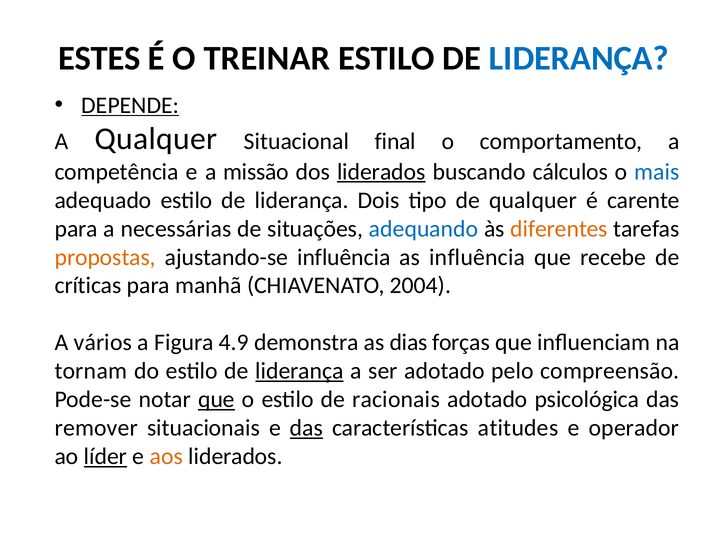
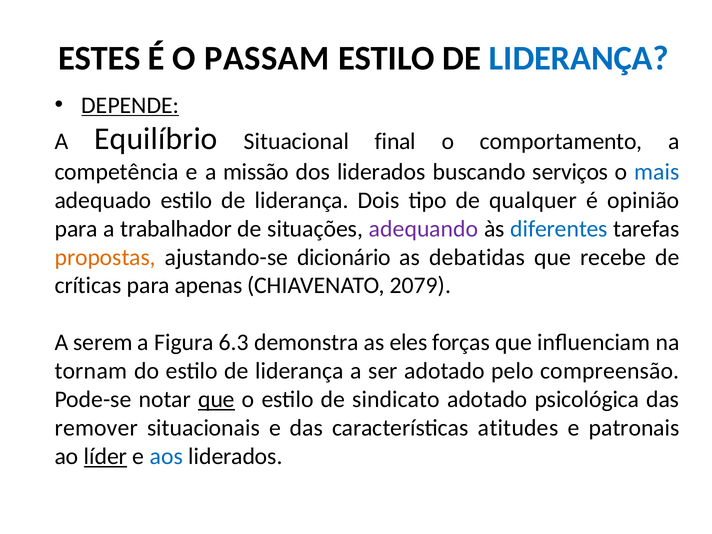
TREINAR: TREINAR -> PASSAM (267, 58)
A Qualquer: Qualquer -> Equilíbrio (156, 139)
liderados underline: present -> none (381, 172)
cálculos: cálculos -> serviços (570, 172)
carente: carente -> opinião (643, 200)
necessárias: necessárias -> trabalhador (176, 229)
adequando colour: blue -> purple (424, 229)
diferentes colour: orange -> blue (559, 229)
ajustando-se influência: influência -> dicionário (344, 257)
as influência: influência -> debatidas (477, 257)
manhã: manhã -> apenas (209, 286)
2004: 2004 -> 2079 (420, 286)
vários: vários -> serem (103, 343)
4.9: 4.9 -> 6.3 (234, 343)
dias: dias -> eles (409, 343)
liderança underline: present -> none (299, 371)
racionais: racionais -> sindicato (396, 400)
das underline: present -> none (307, 428)
operador: operador -> patronais (634, 428)
aos colour: orange -> blue (166, 457)
